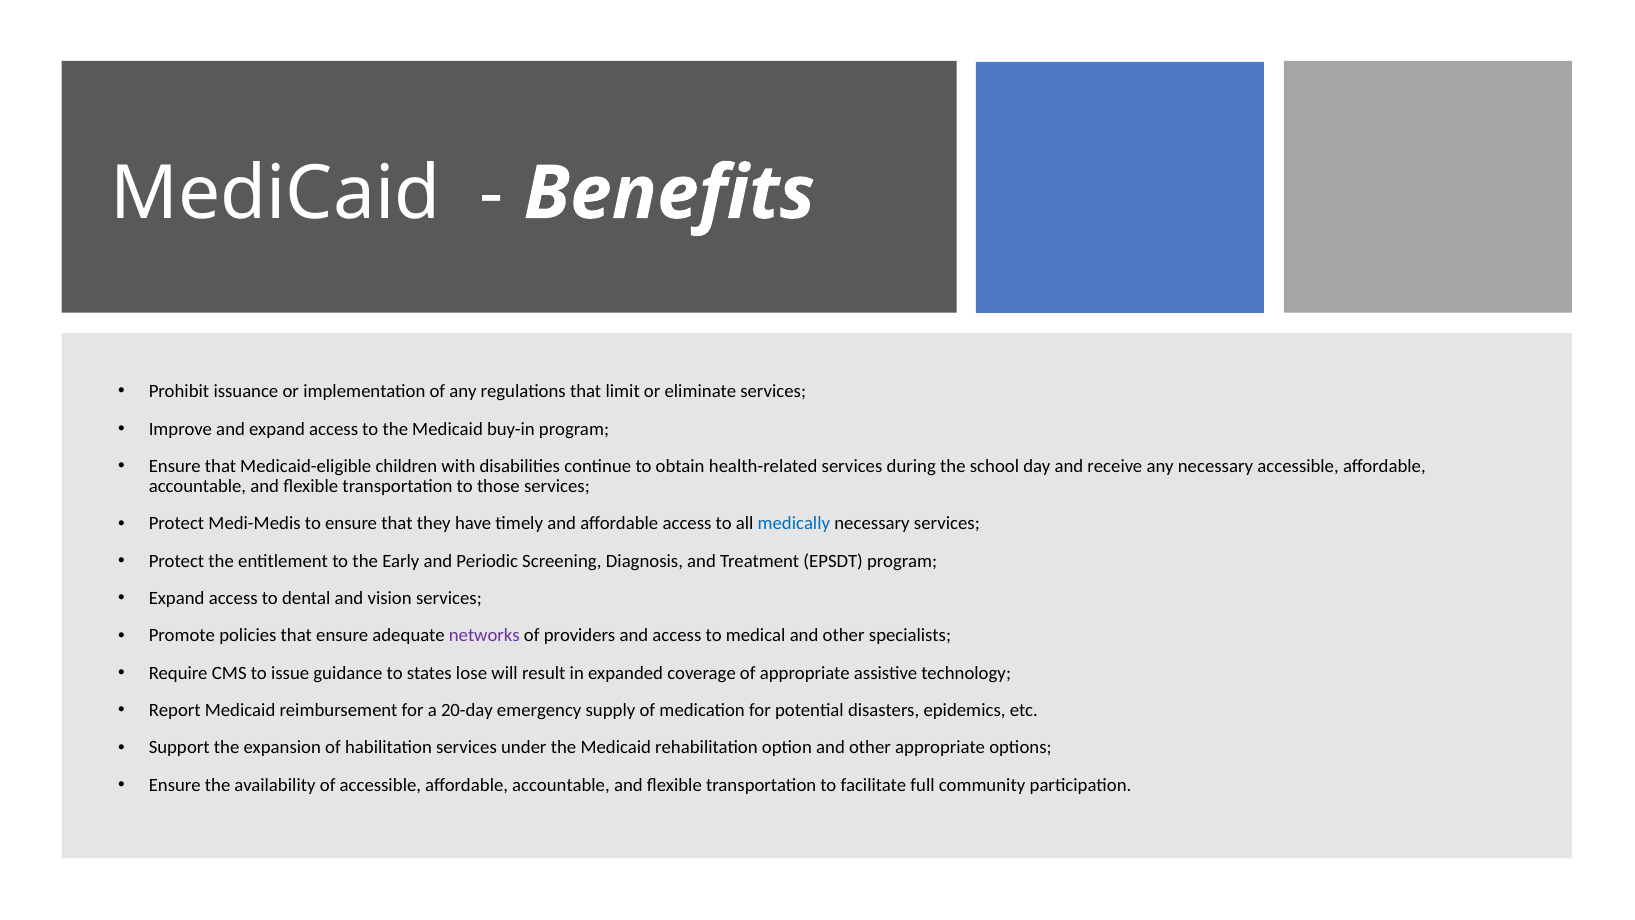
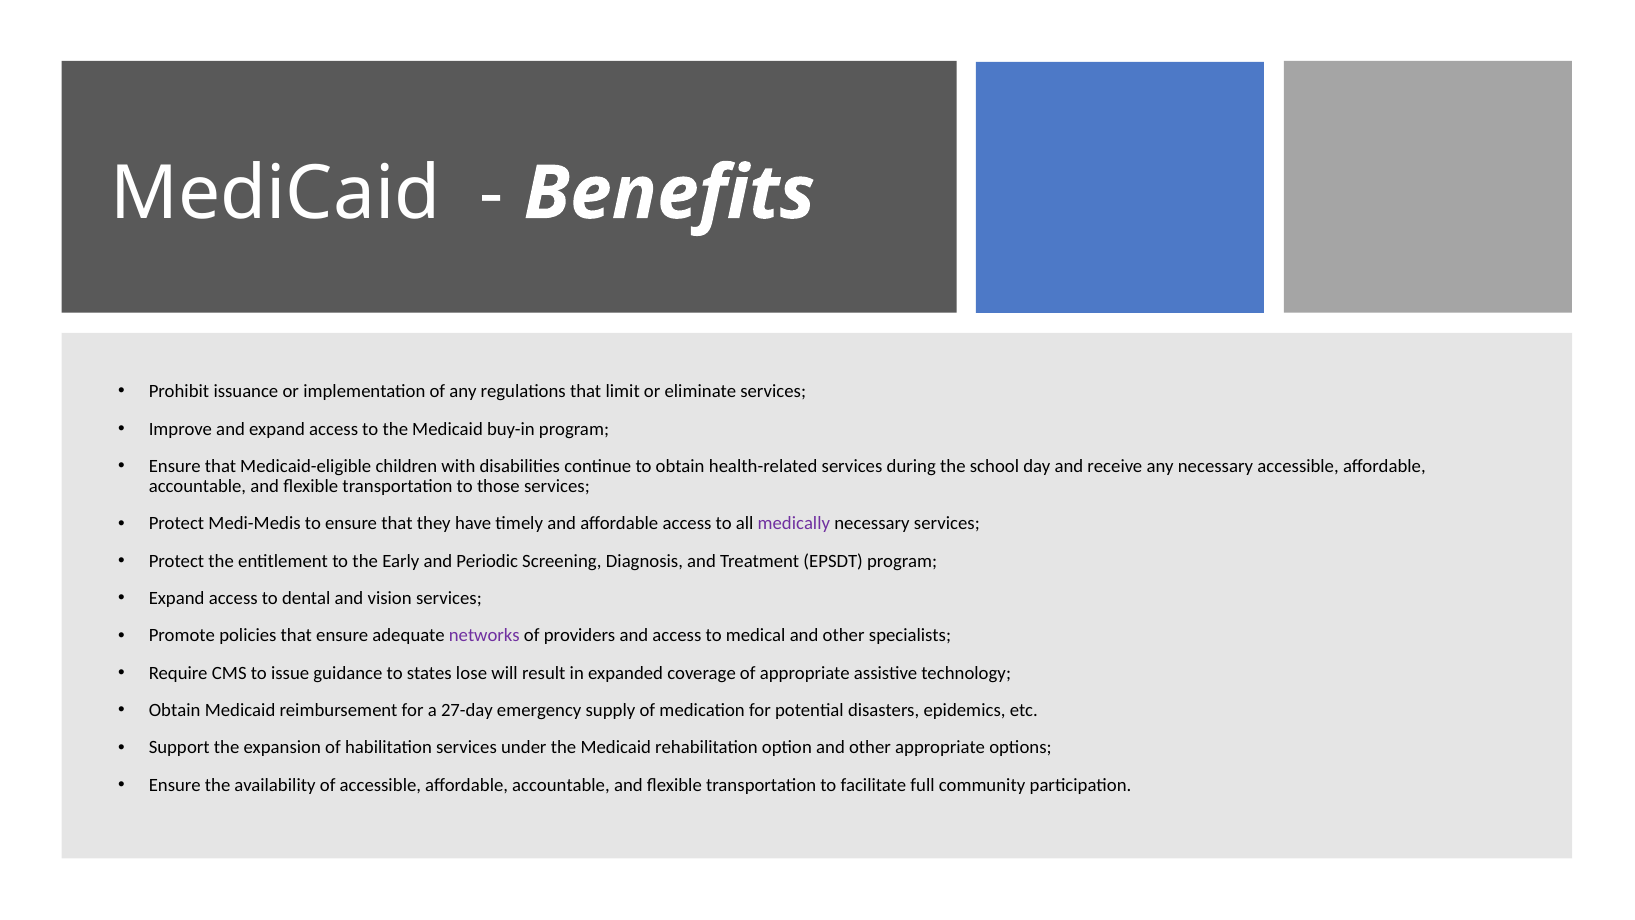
medically colour: blue -> purple (794, 524)
Report: Report -> Obtain (175, 710)
20-day: 20-day -> 27-day (467, 710)
